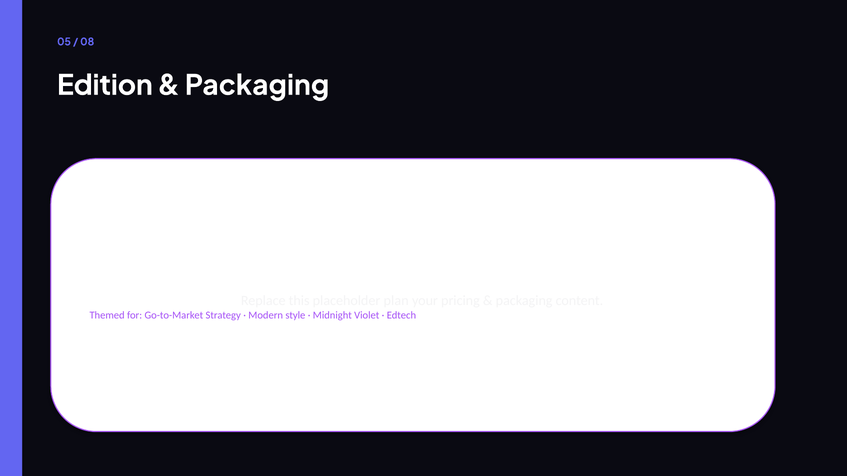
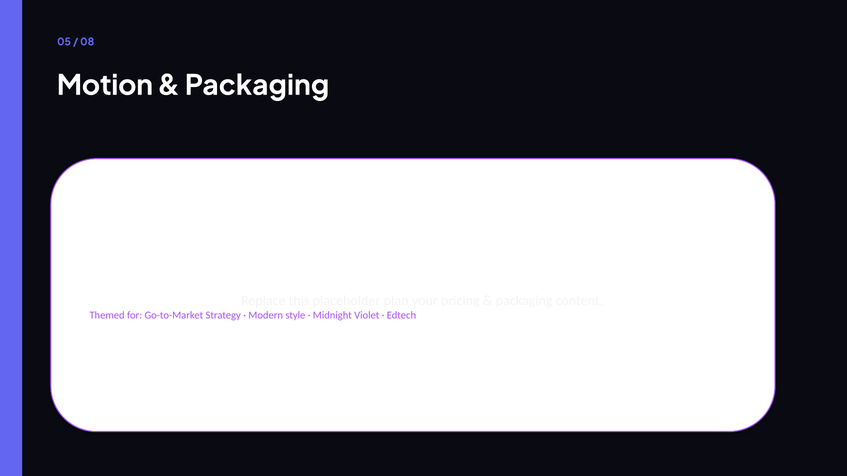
Edition: Edition -> Motion (105, 86)
